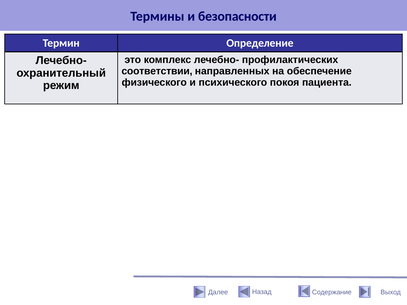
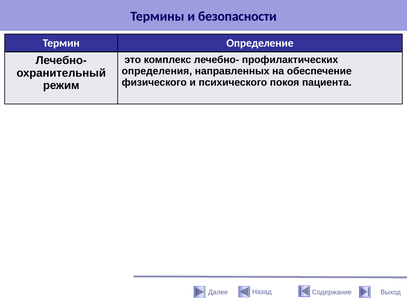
соответствии: соответствии -> определения (157, 71)
